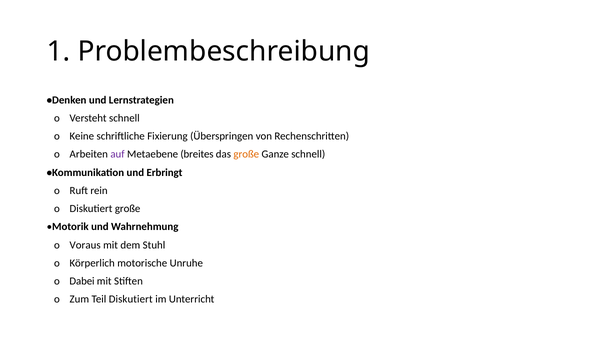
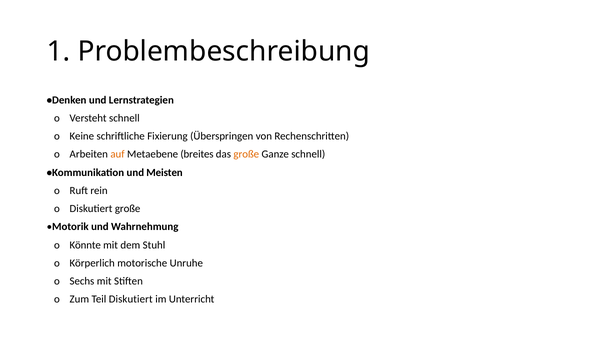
auf colour: purple -> orange (118, 154)
Erbringt: Erbringt -> Meisten (165, 172)
Voraus: Voraus -> Könnte (85, 245)
Dabei: Dabei -> Sechs (82, 281)
